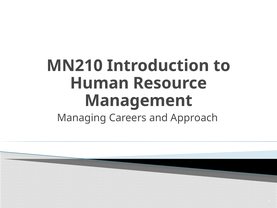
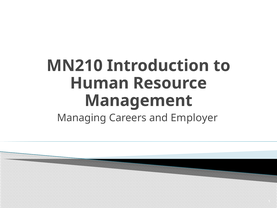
Approach: Approach -> Employer (194, 118)
